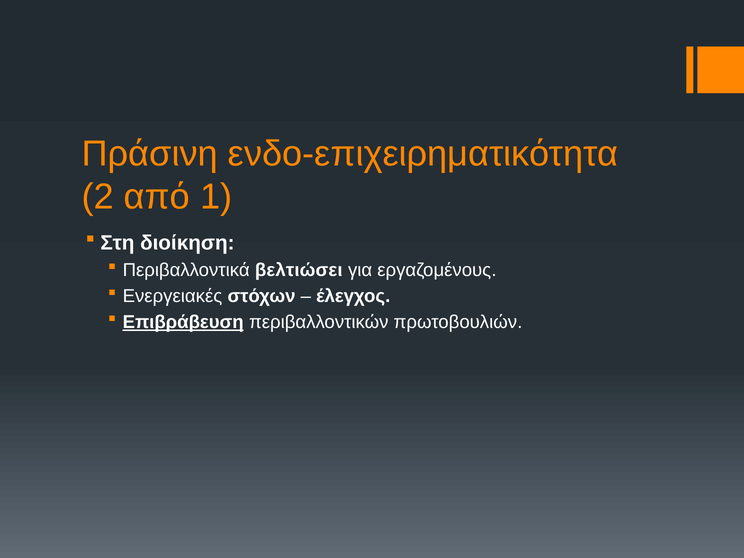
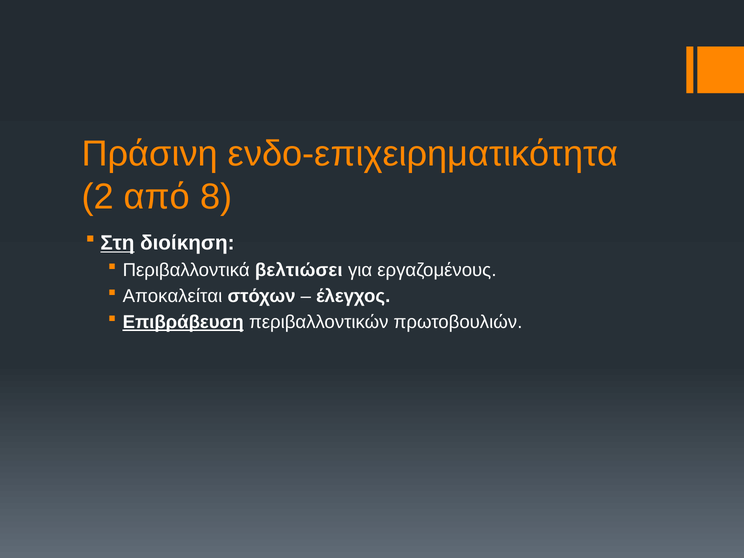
1: 1 -> 8 (216, 197)
Στη underline: none -> present (117, 243)
Ενεργειακές: Ενεργειακές -> Αποκαλείται (172, 296)
